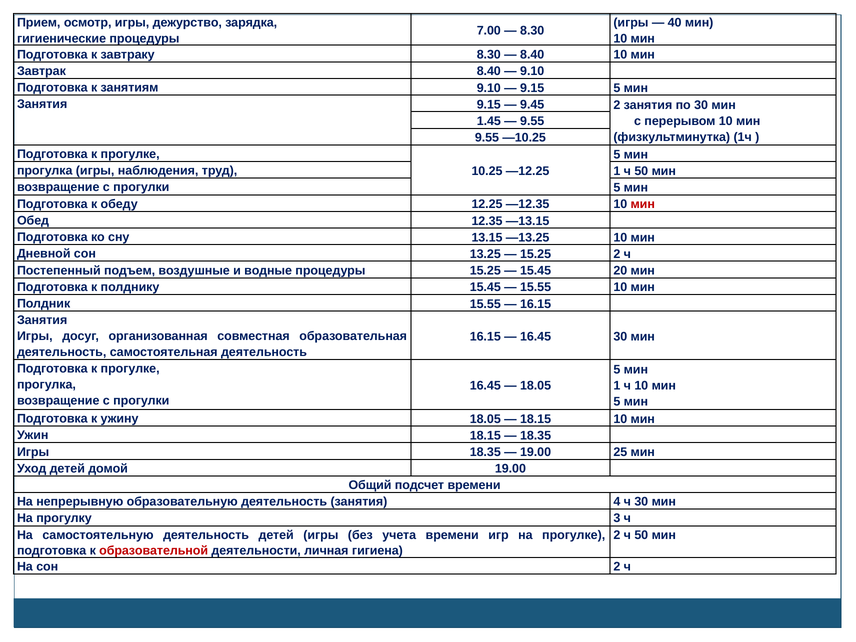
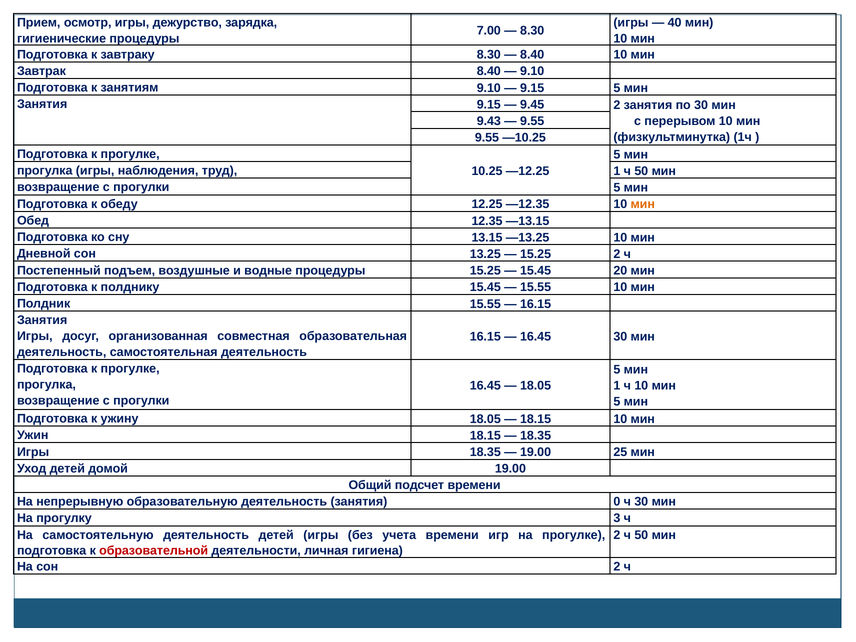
1.45: 1.45 -> 9.43 (489, 121)
мин colour: red -> orange (643, 204)
4: 4 -> 0 (617, 502)
